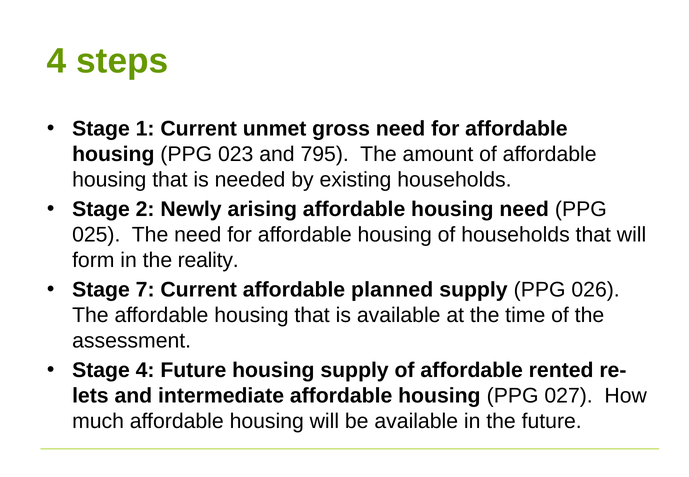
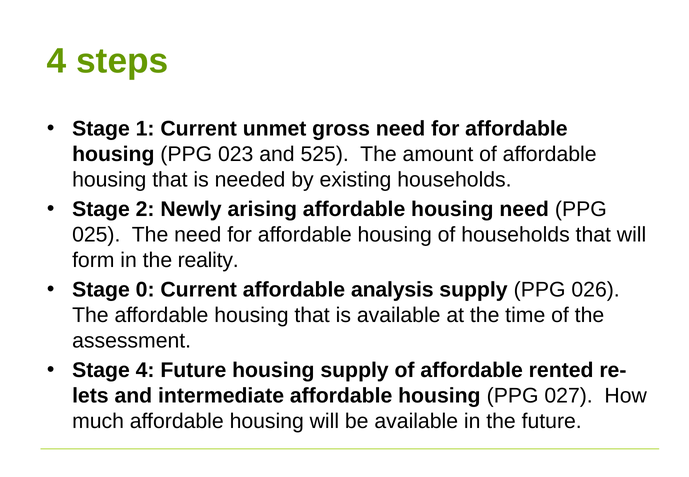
795: 795 -> 525 (325, 154)
7: 7 -> 0 (145, 290)
planned: planned -> analysis (392, 290)
